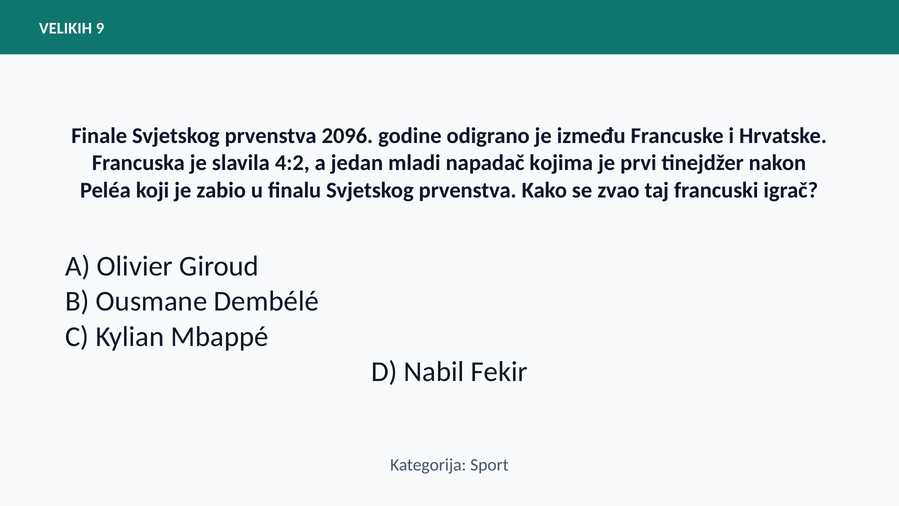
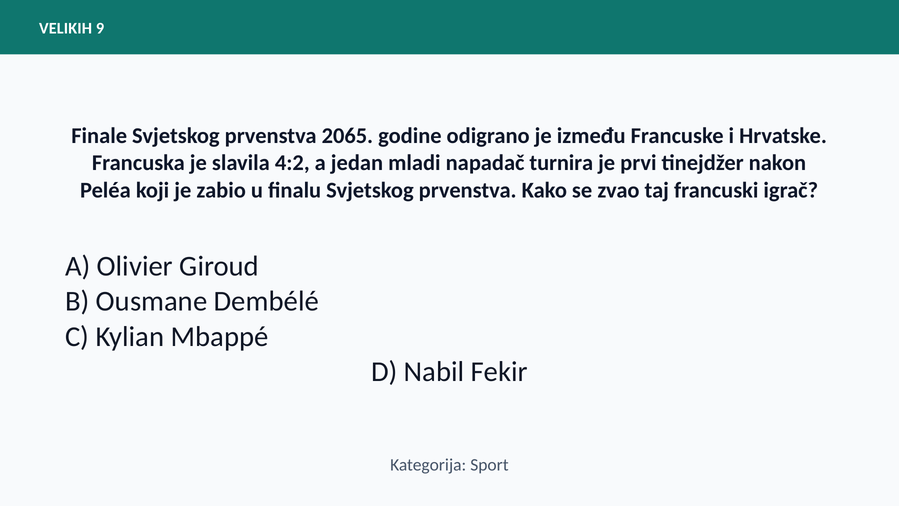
2096: 2096 -> 2065 (347, 136)
kojima: kojima -> turnira (561, 163)
